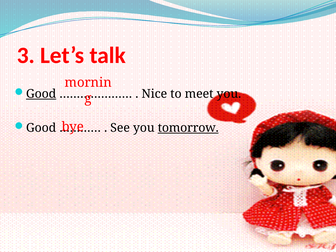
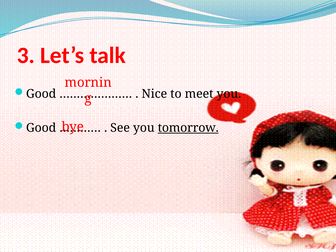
Good underline: present -> none (41, 94)
